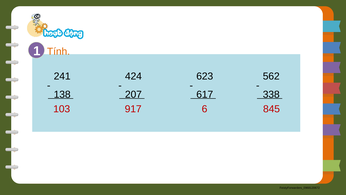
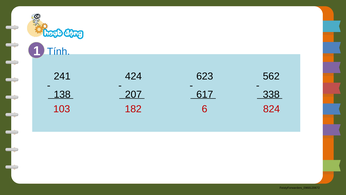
Tính colour: orange -> blue (59, 51)
917: 917 -> 182 (133, 109)
845: 845 -> 824 (272, 109)
